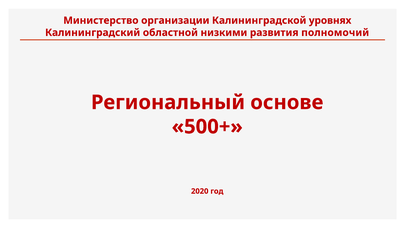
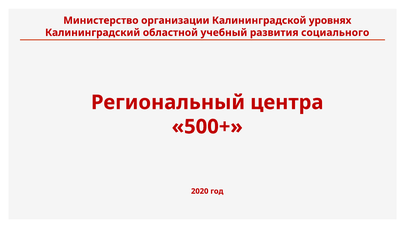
низкими: низкими -> учебный (224, 33)
полномочий: полномочий -> социального (335, 33)
основе: основе -> центра (287, 102)
